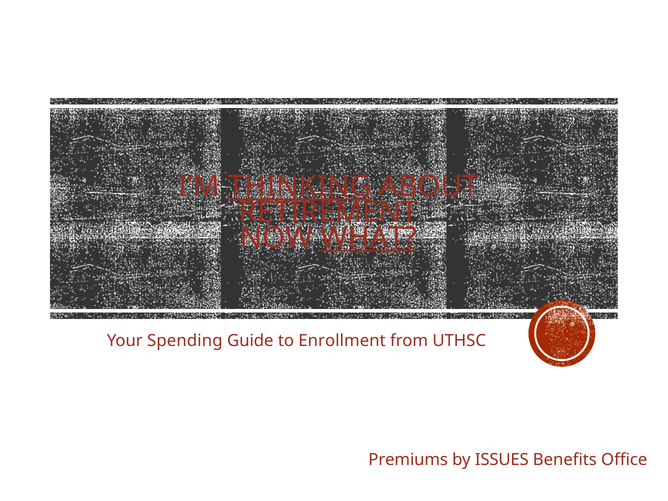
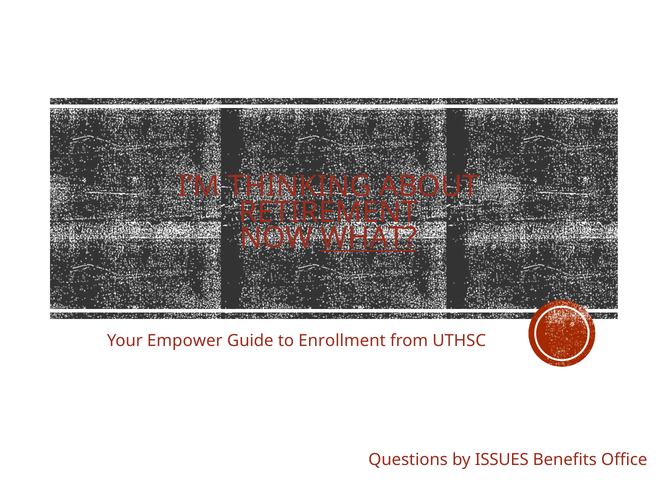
THINKING underline: present -> none (299, 187)
Spending: Spending -> Empower (185, 341)
Premiums: Premiums -> Questions (408, 460)
